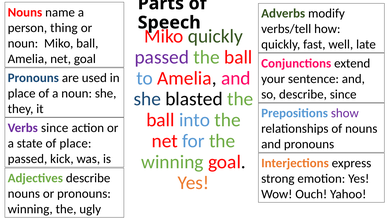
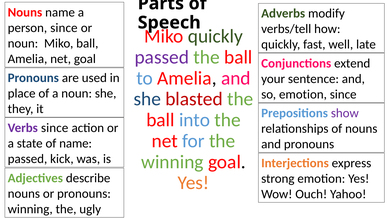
person thing: thing -> since (64, 28)
so describe: describe -> emotion (303, 94)
blasted colour: black -> red (194, 99)
of place: place -> name (76, 143)
